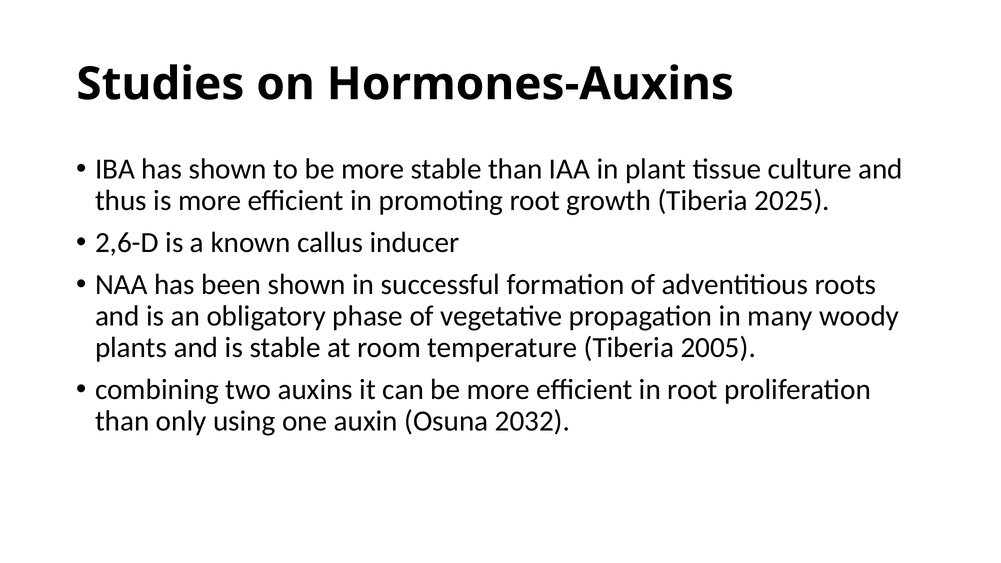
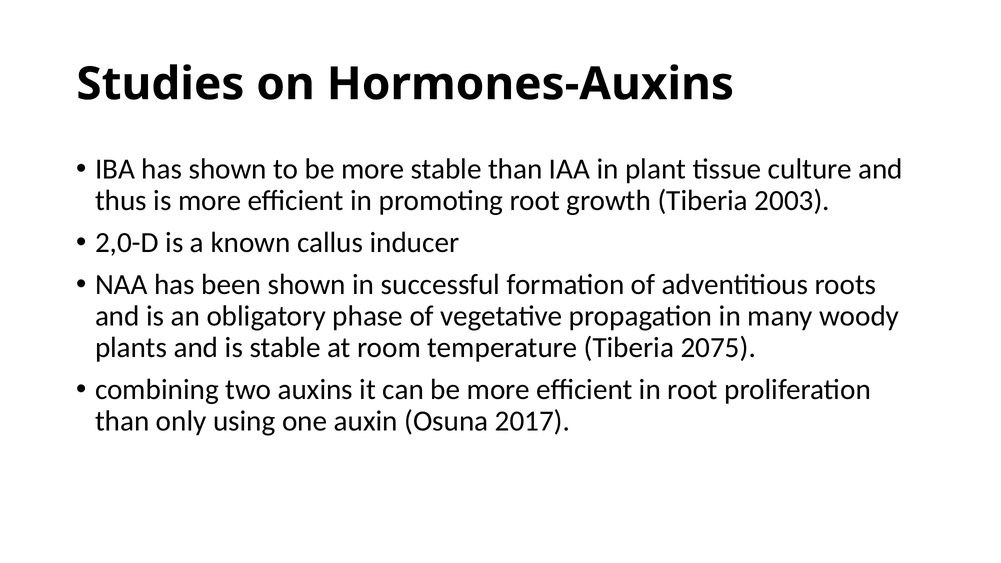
2025: 2025 -> 2003 (792, 201)
2,6-D: 2,6-D -> 2,0-D (127, 243)
2005: 2005 -> 2075 (718, 348)
2032: 2032 -> 2017 (533, 421)
